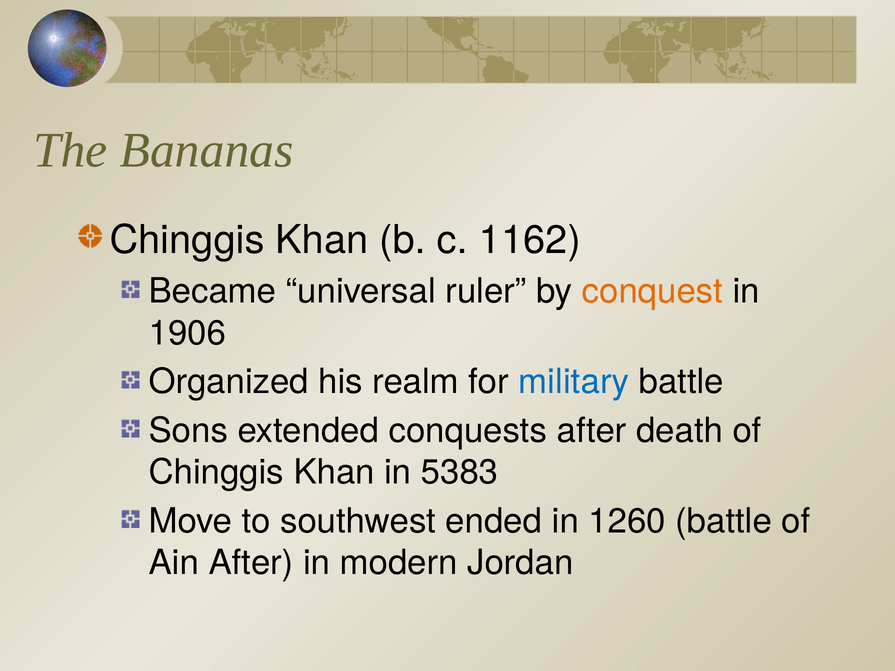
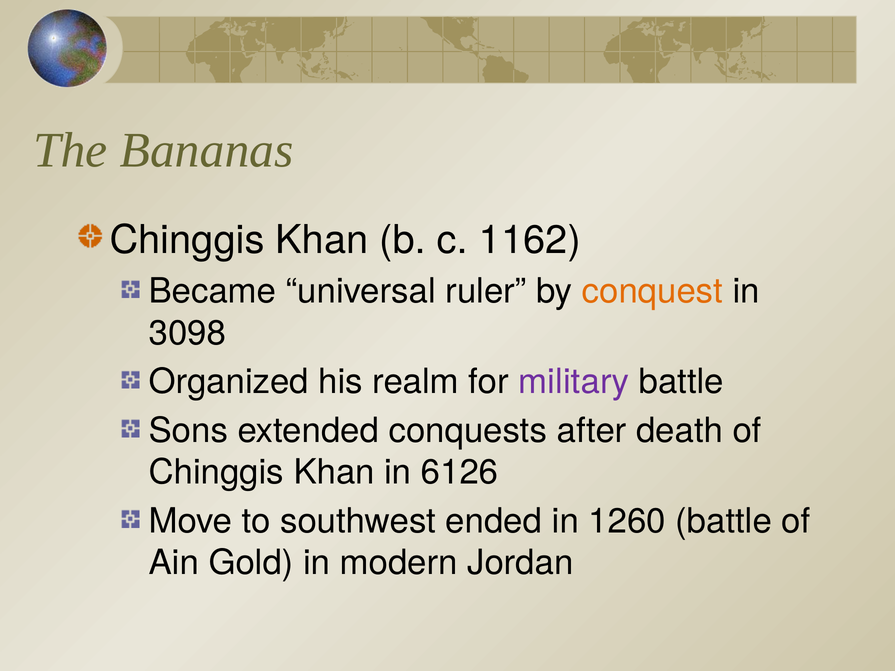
1906: 1906 -> 3098 (187, 333)
military colour: blue -> purple (574, 382)
5383: 5383 -> 6126 (460, 472)
Ain After: After -> Gold (251, 563)
